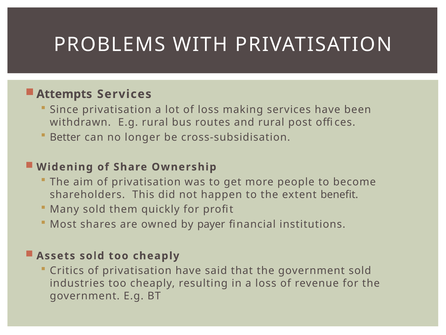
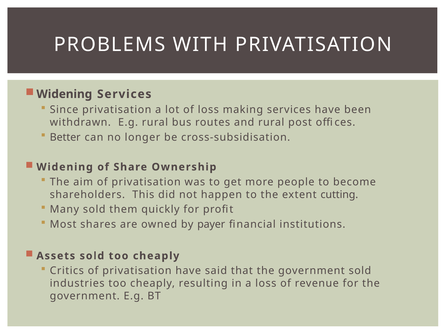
Attempts: Attempts -> Widening (64, 94)
benefit: benefit -> cutting (339, 194)
